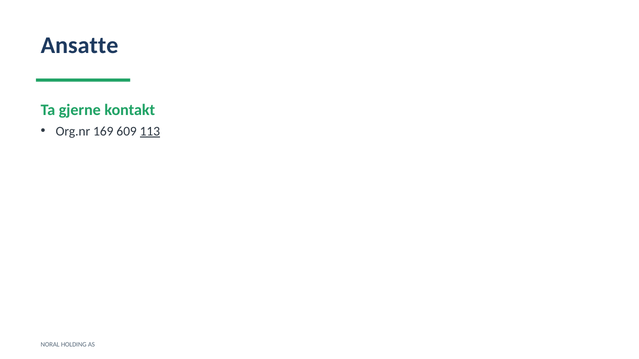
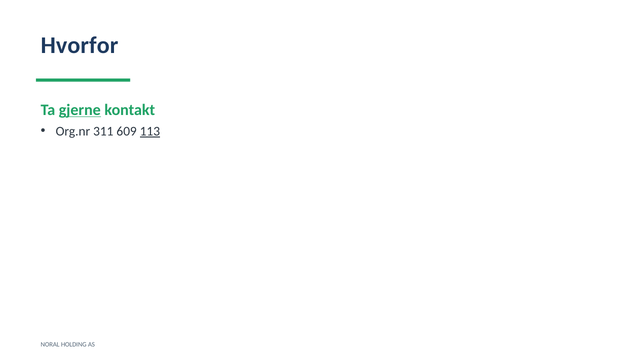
Ansatte: Ansatte -> Hvorfor (79, 46)
gjerne underline: none -> present (80, 110)
169: 169 -> 311 (103, 131)
